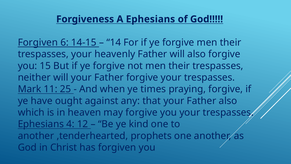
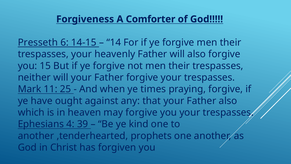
A Ephesians: Ephesians -> Comforter (151, 19)
Forgiven: Forgiven -> Presseth (38, 42)
12: 12 -> 39 (83, 124)
